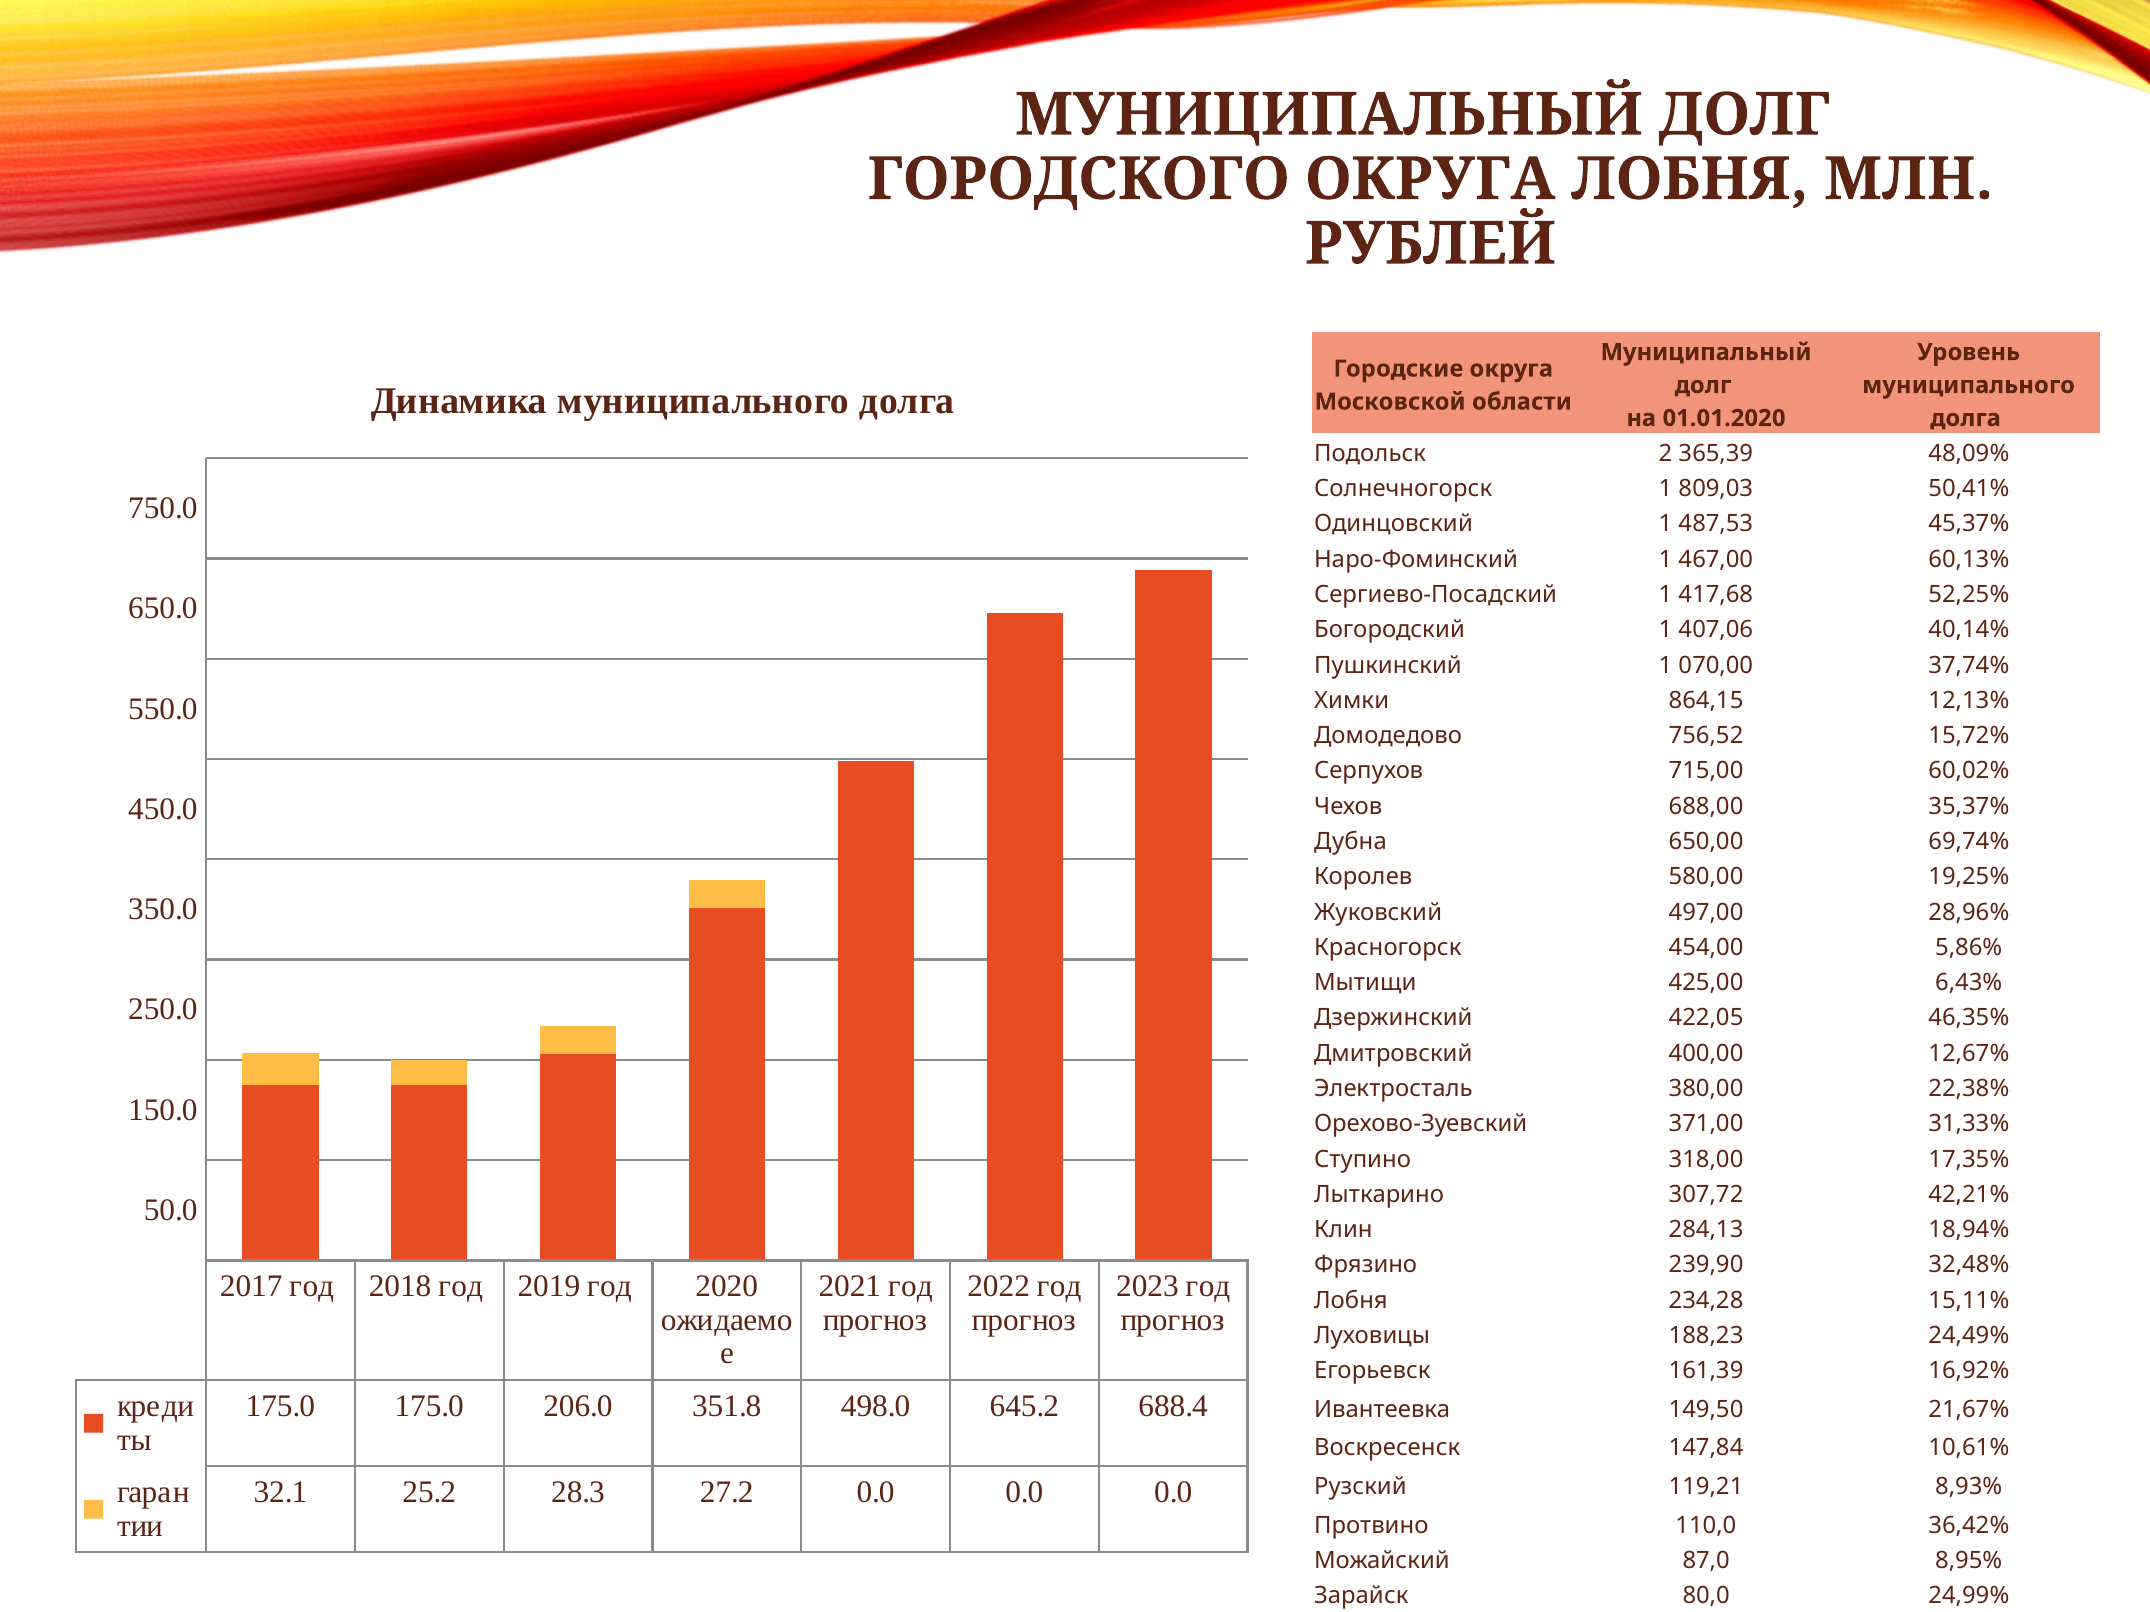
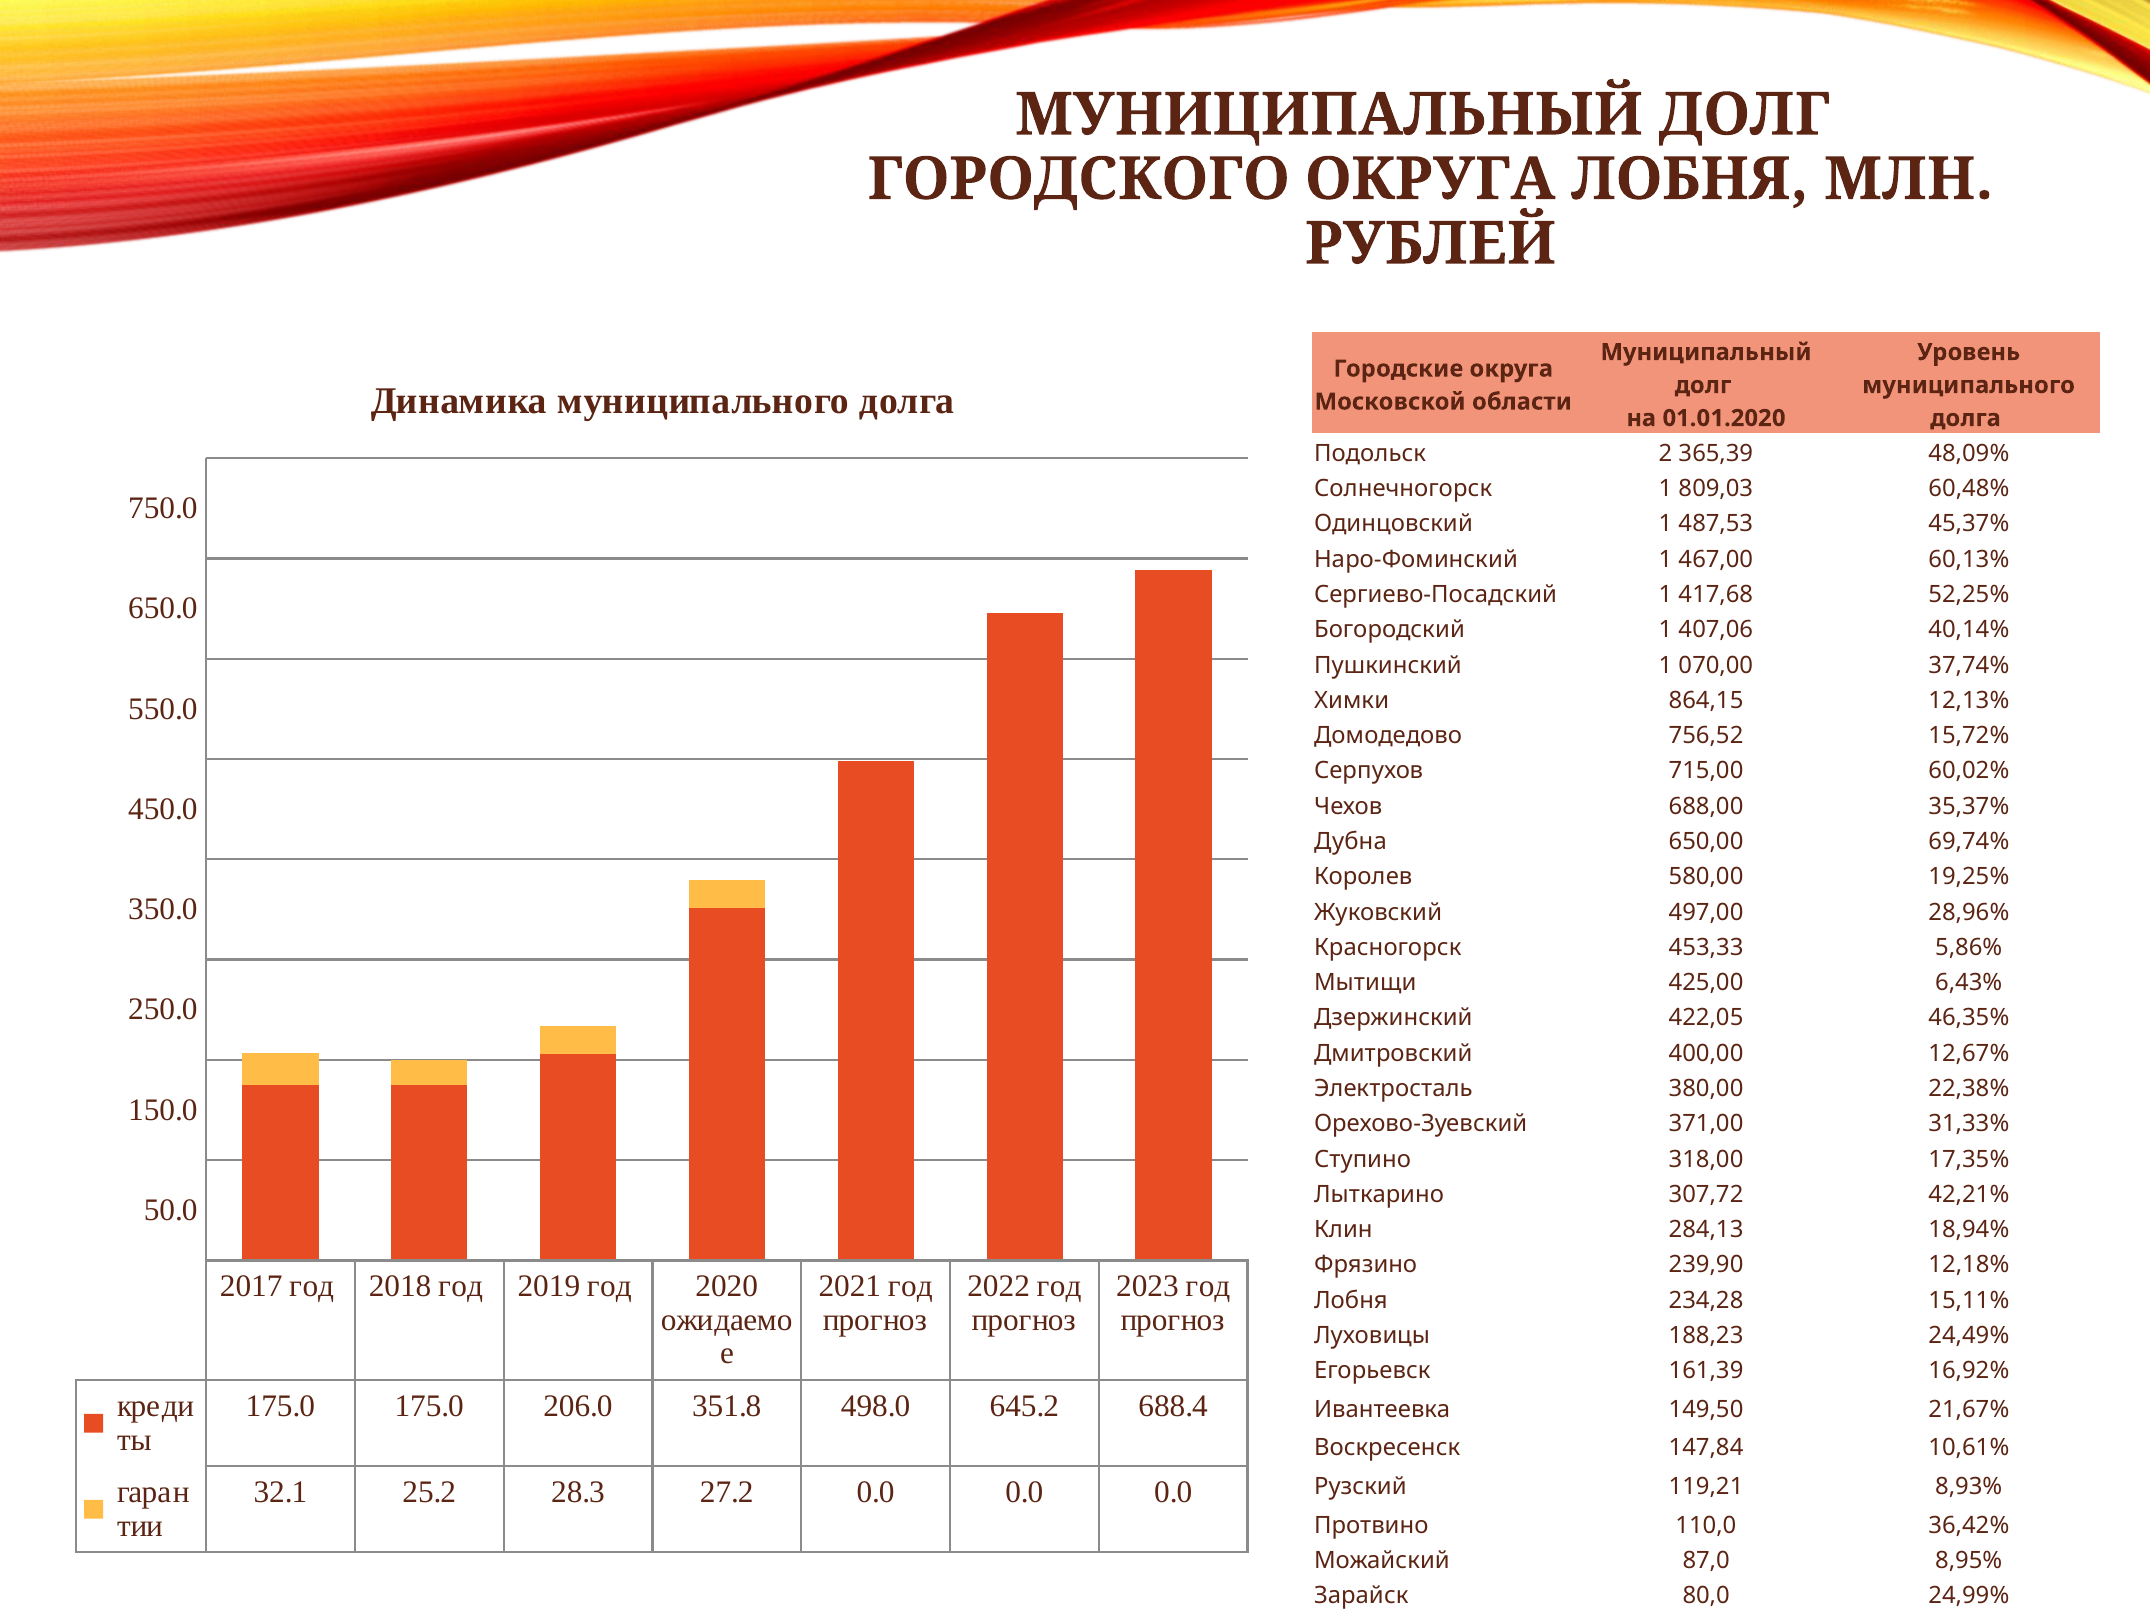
50,41%: 50,41% -> 60,48% (1969, 489)
454,00: 454,00 -> 453,33 (1706, 948)
32,48%: 32,48% -> 12,18% (1969, 1265)
